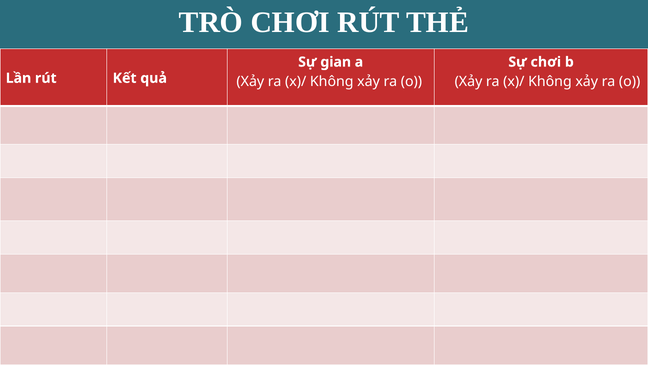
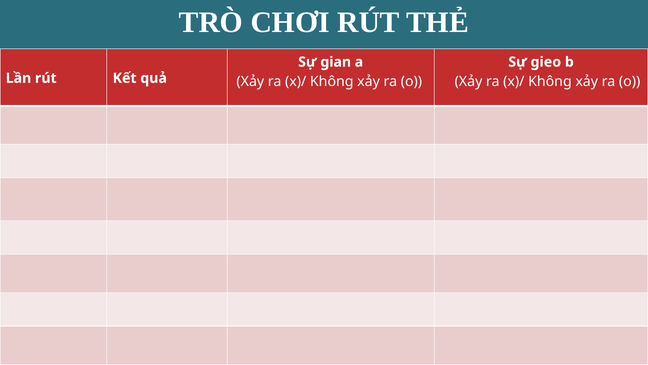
Sự chơi: chơi -> gieo (546, 62)
